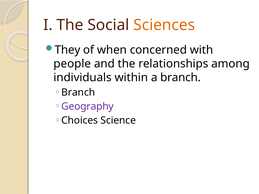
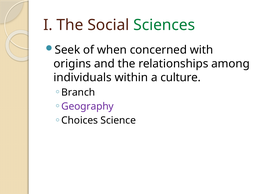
Sciences colour: orange -> green (164, 25)
They: They -> Seek (67, 50)
people: people -> origins (72, 64)
a branch: branch -> culture (181, 78)
